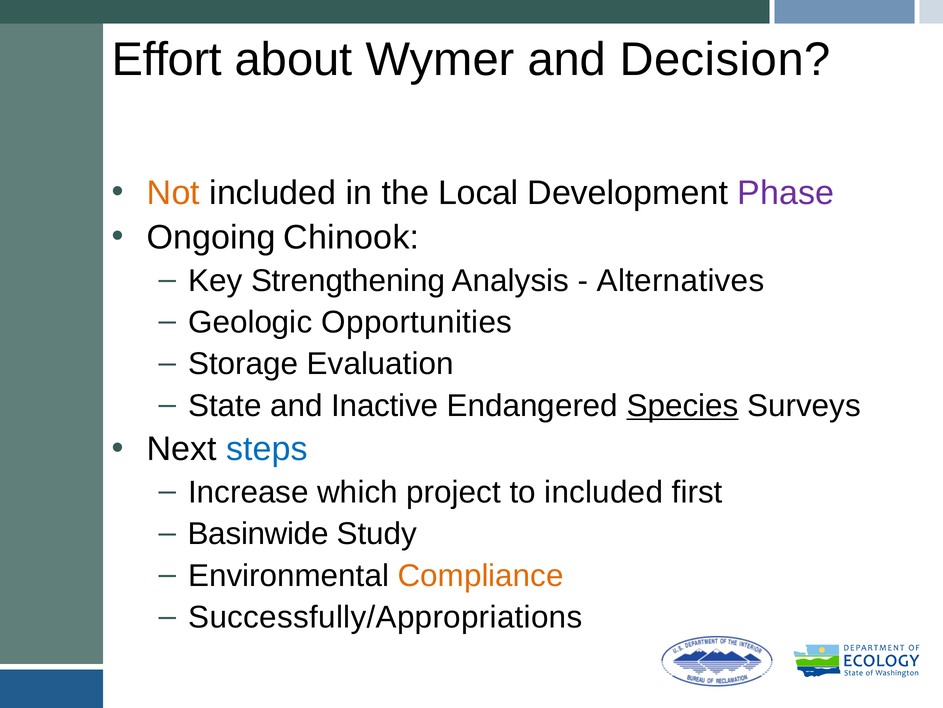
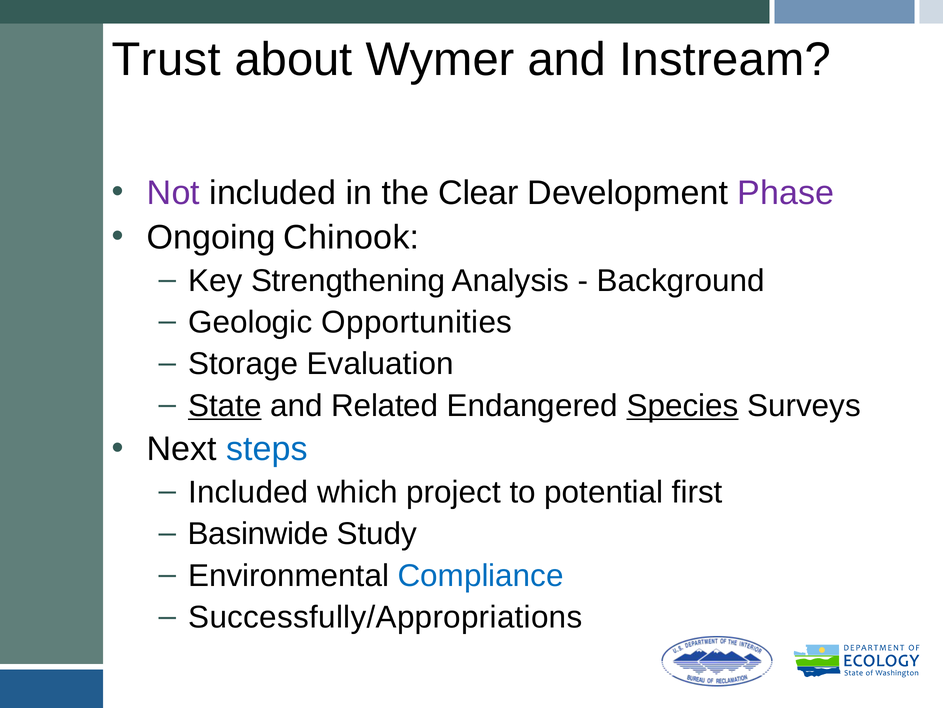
Effort: Effort -> Trust (166, 59)
Decision: Decision -> Instream (725, 59)
Not colour: orange -> purple (173, 193)
Local: Local -> Clear (478, 193)
Alternatives: Alternatives -> Background (681, 280)
State underline: none -> present (225, 405)
Inactive: Inactive -> Related (385, 405)
Increase: Increase -> Included (248, 492)
to included: included -> potential (604, 492)
Compliance colour: orange -> blue (481, 575)
